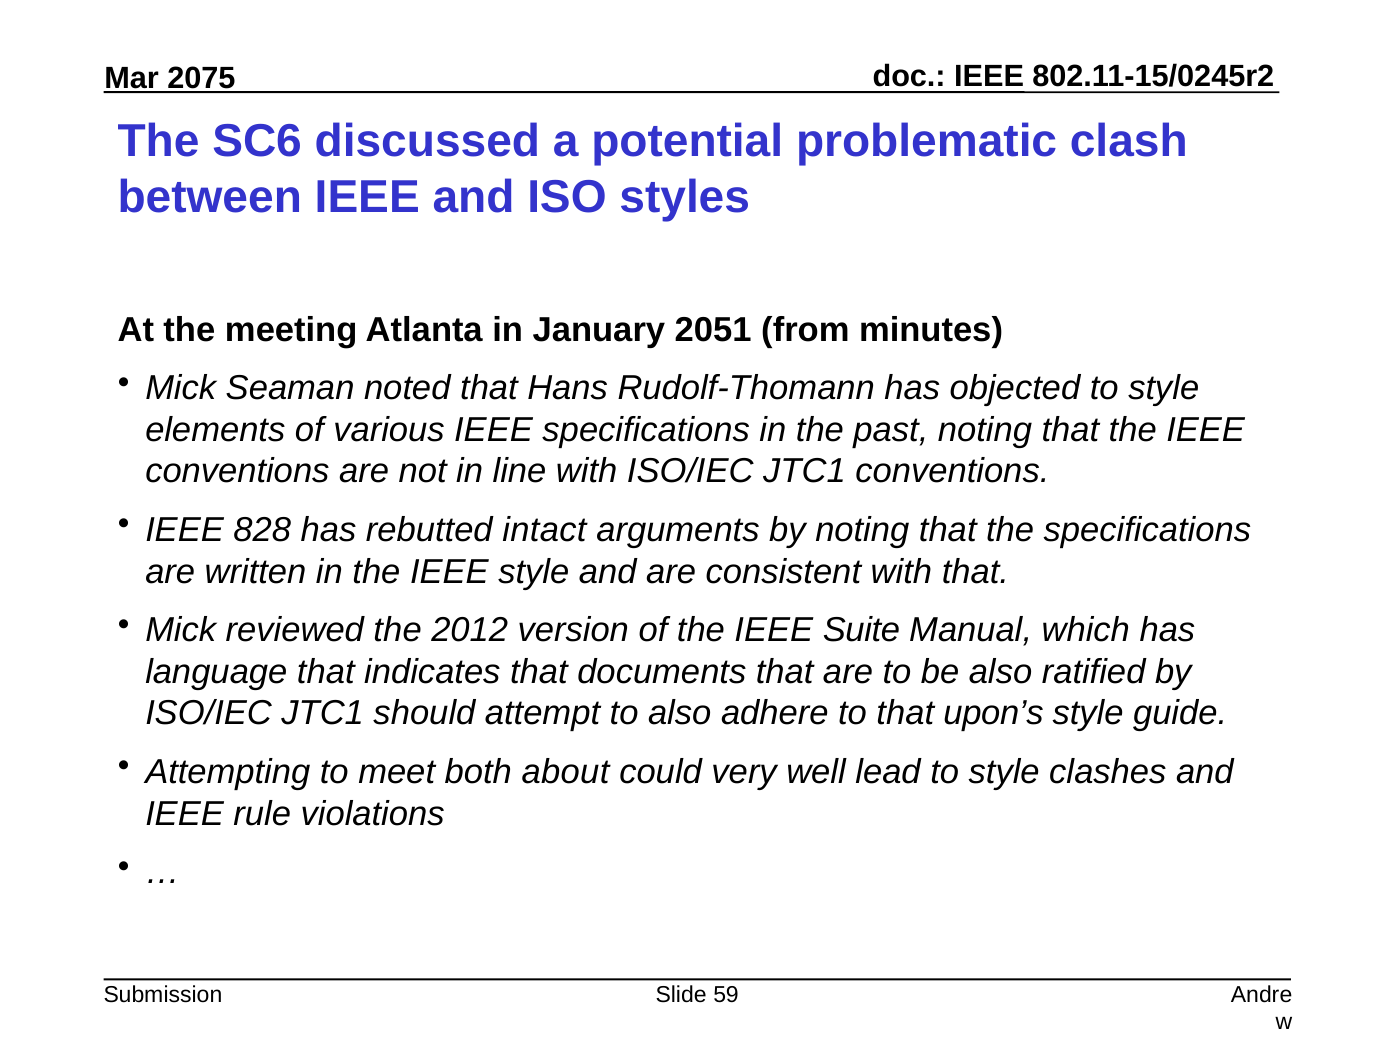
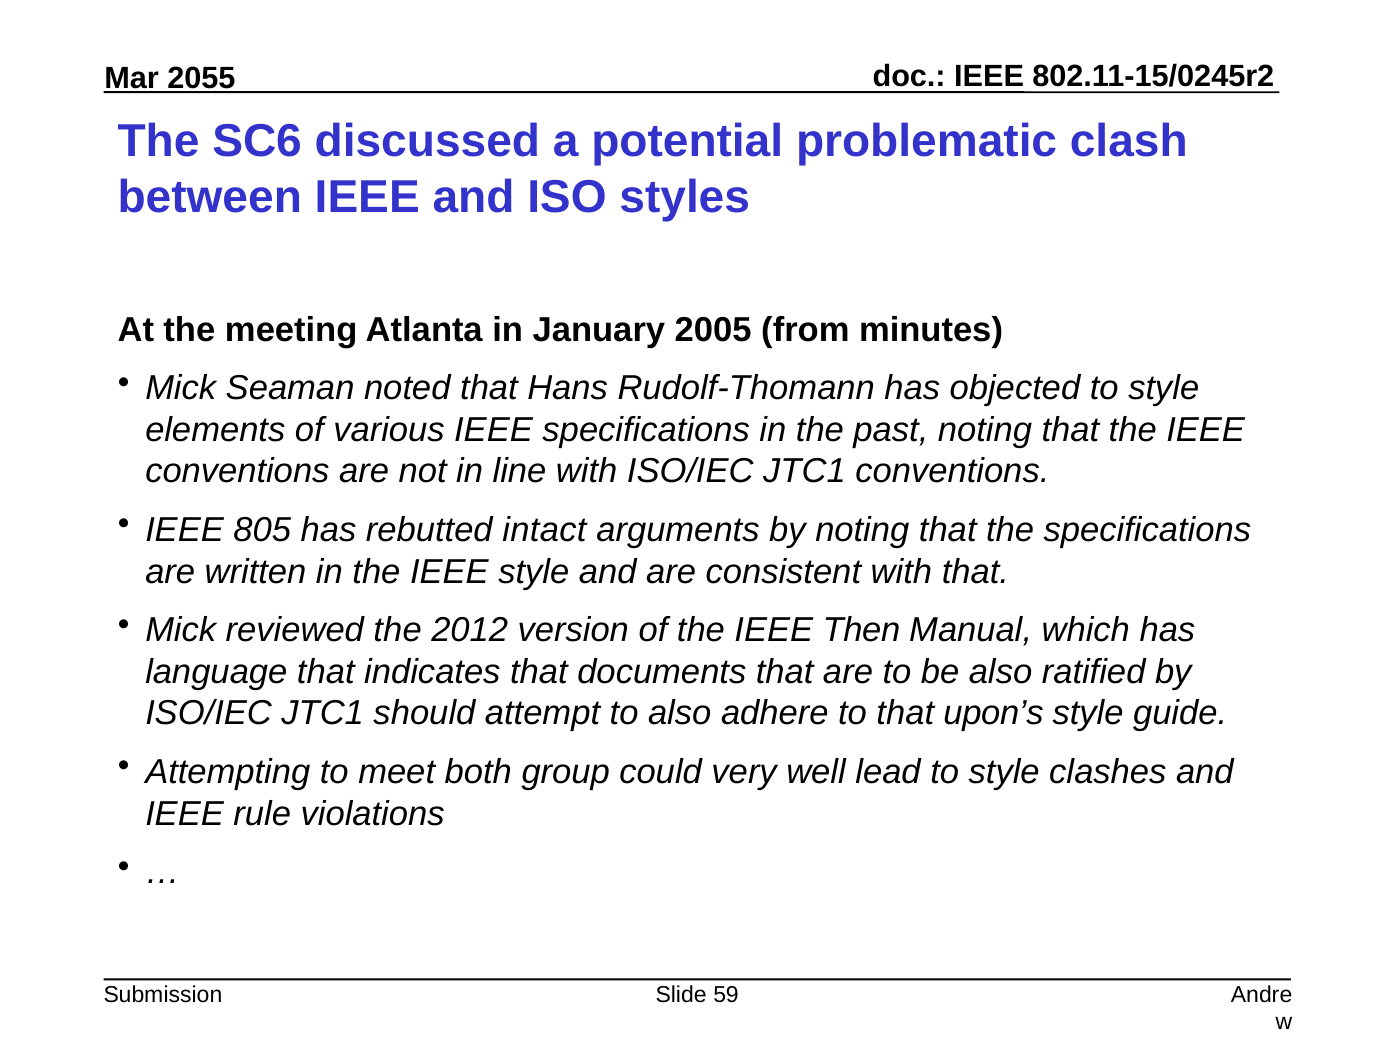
2075: 2075 -> 2055 (201, 79)
2051: 2051 -> 2005 (713, 330)
828: 828 -> 805 (262, 530)
Suite: Suite -> Then (861, 631)
about: about -> group (566, 772)
